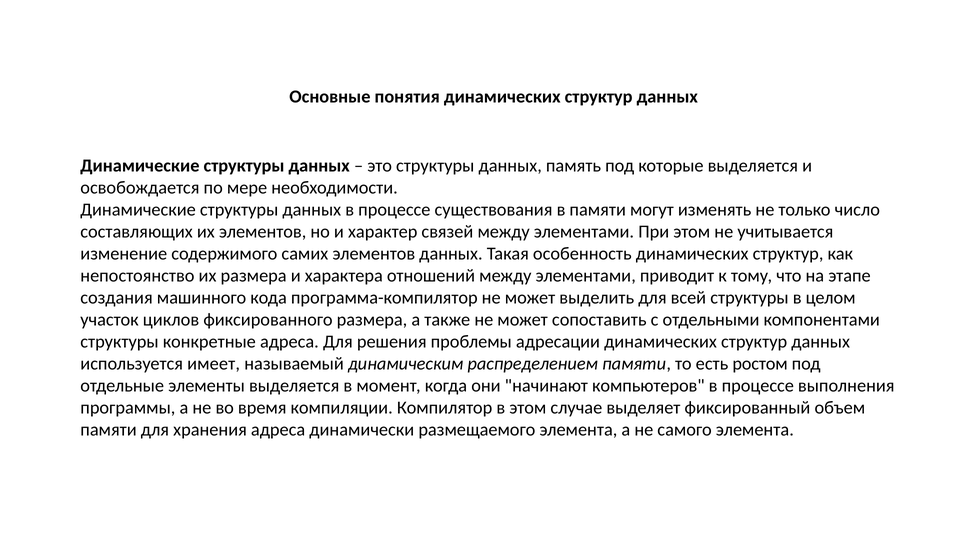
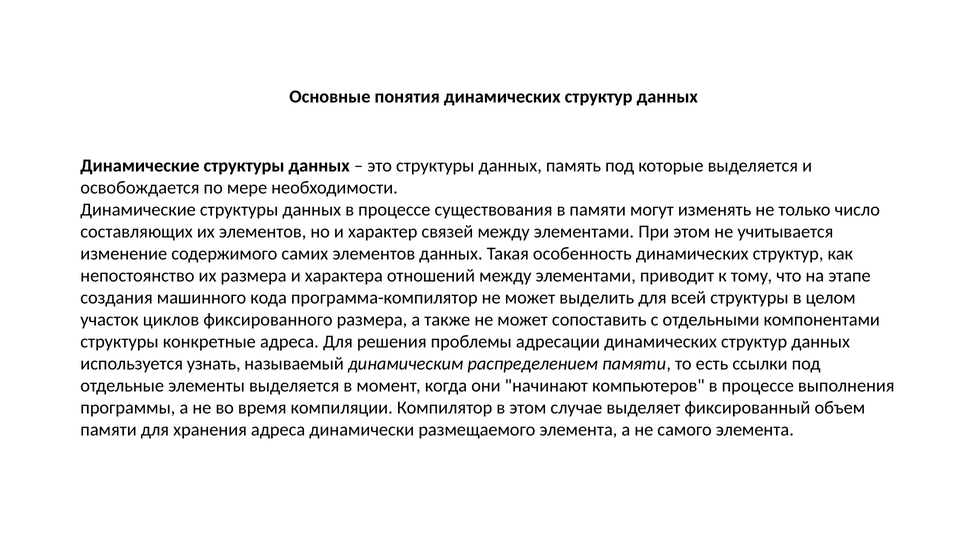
имеет: имеет -> узнать (214, 364)
ростом: ростом -> ссылки (760, 364)
